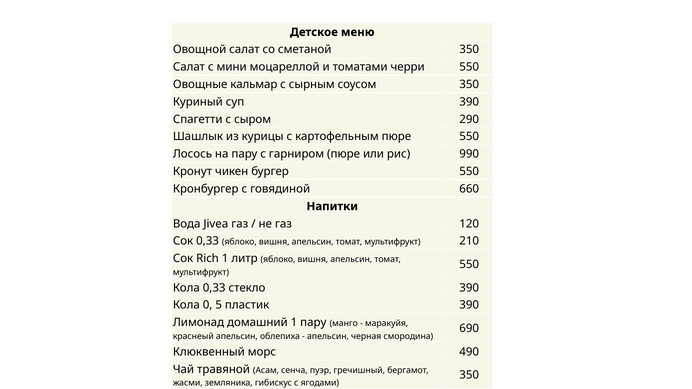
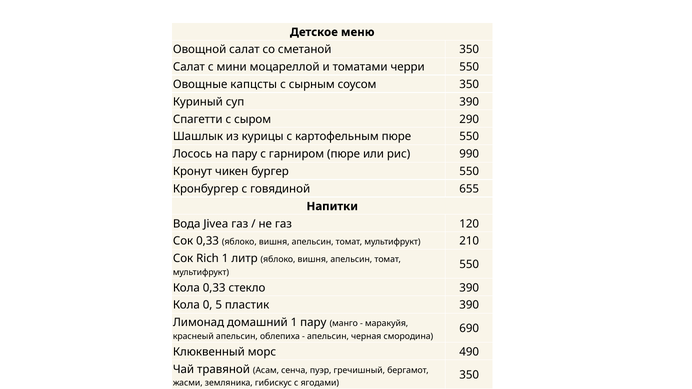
кальмар: кальмар -> капцсты (254, 84)
660: 660 -> 655 (469, 189)
